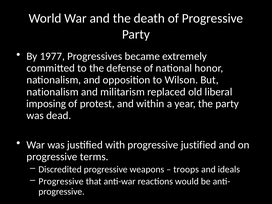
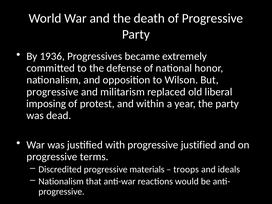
1977: 1977 -> 1936 (52, 56)
nationalism: nationalism -> progressive (53, 92)
weapons: weapons -> materials (147, 169)
Progressive: Progressive -> Nationalism (61, 181)
